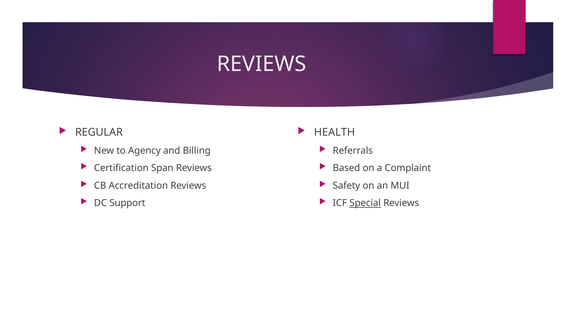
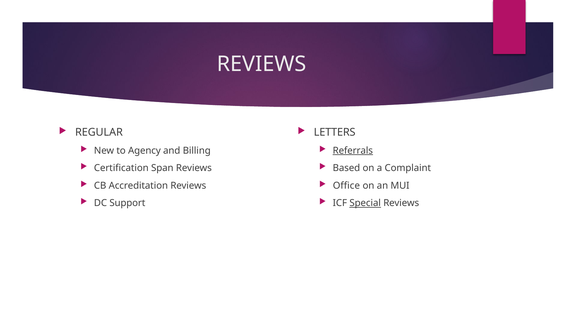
HEALTH: HEALTH -> LETTERS (335, 132)
Referrals underline: none -> present (353, 151)
Safety: Safety -> Office (346, 186)
